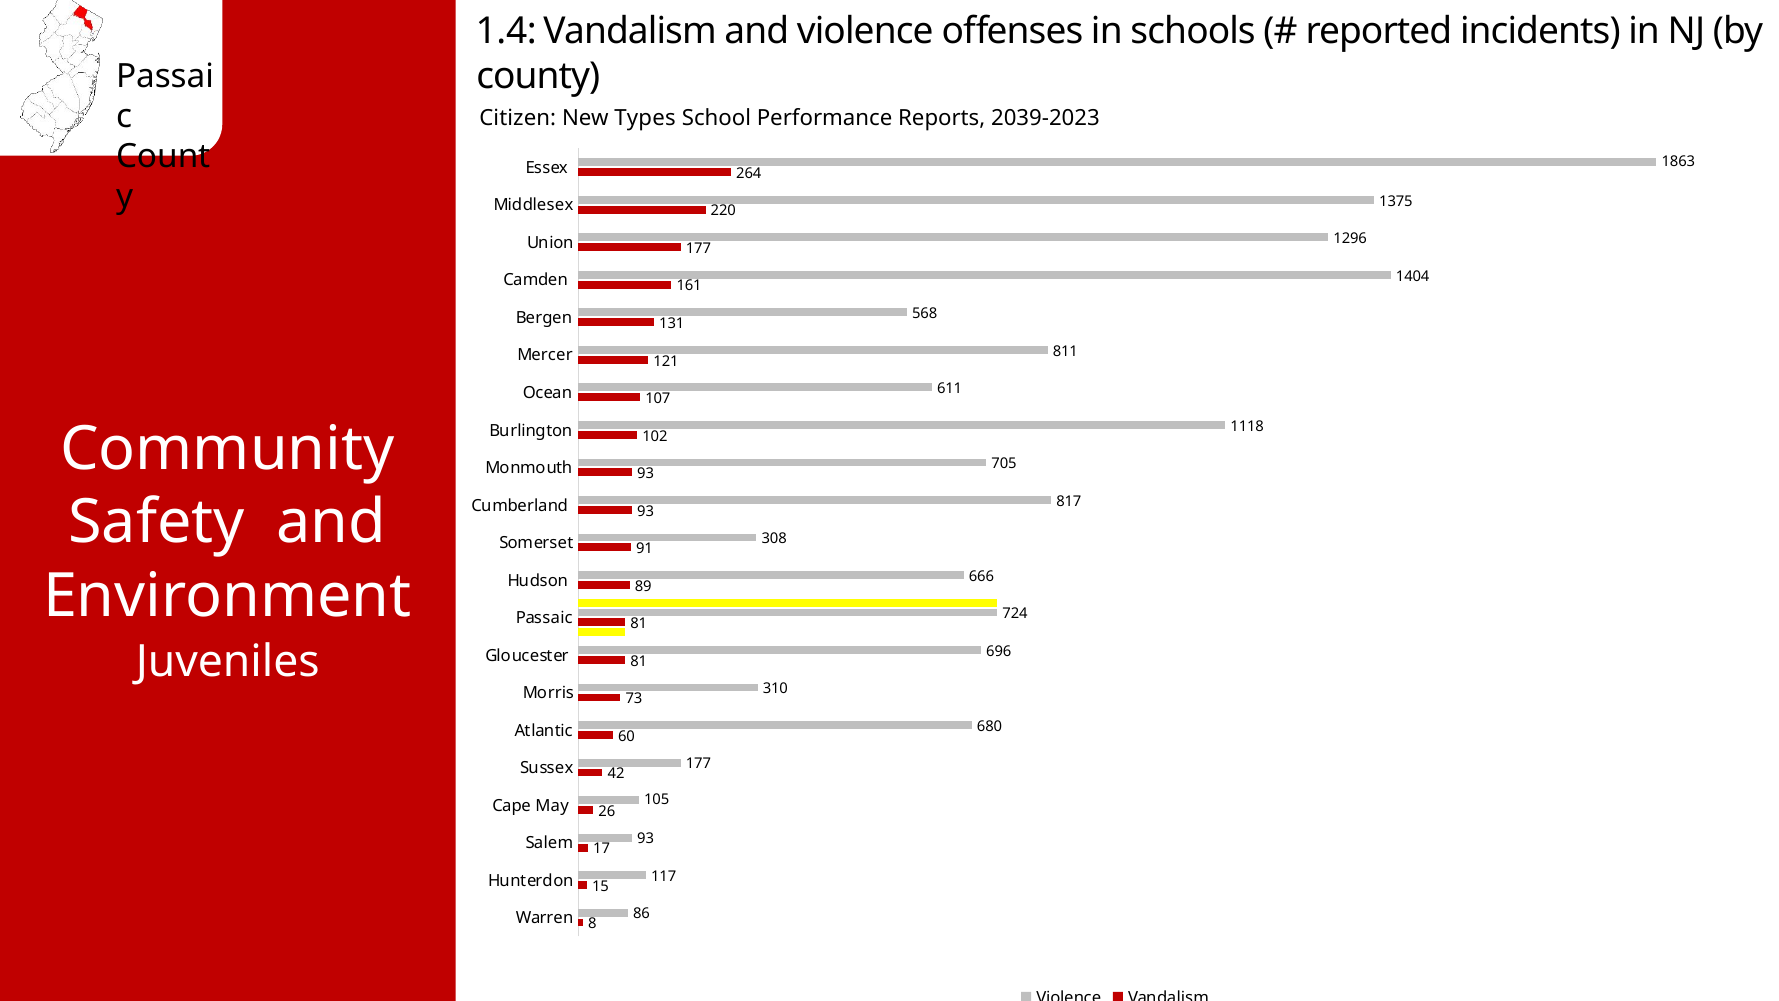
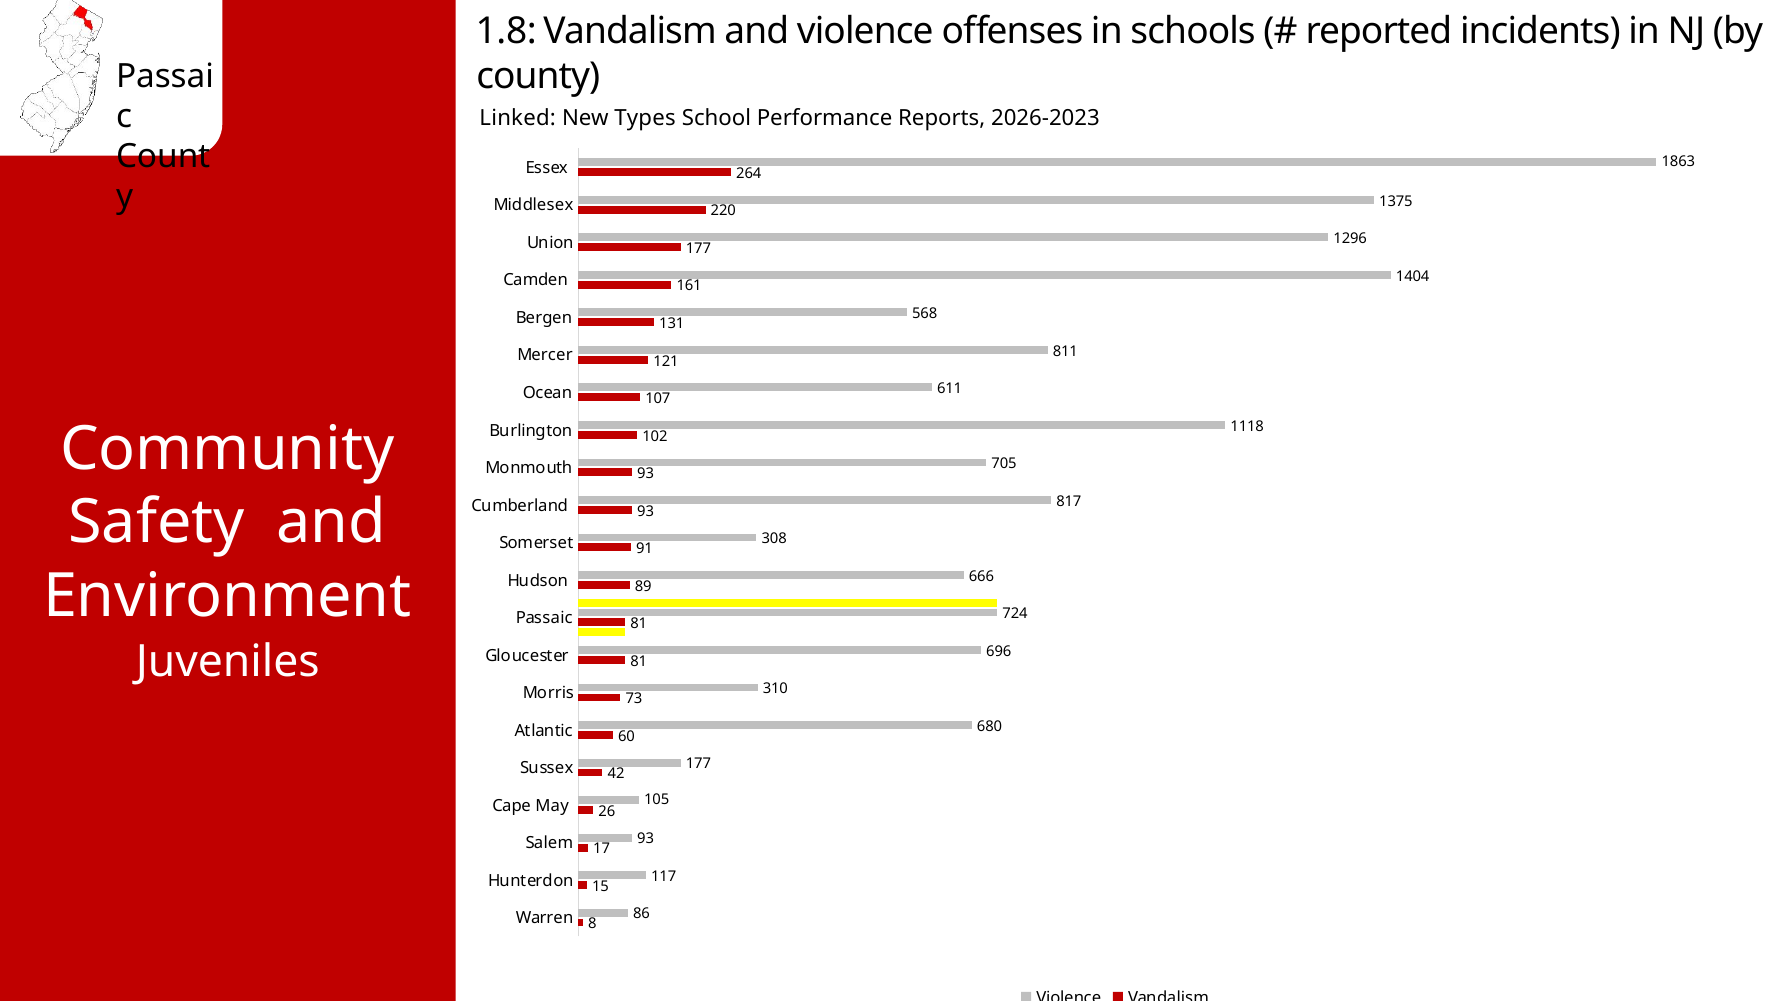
1.4: 1.4 -> 1.8 (506, 31)
Citizen: Citizen -> Linked (518, 118)
2039-2023: 2039-2023 -> 2026-2023 (1045, 118)
